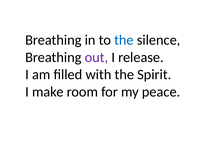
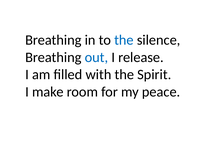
out colour: purple -> blue (96, 57)
